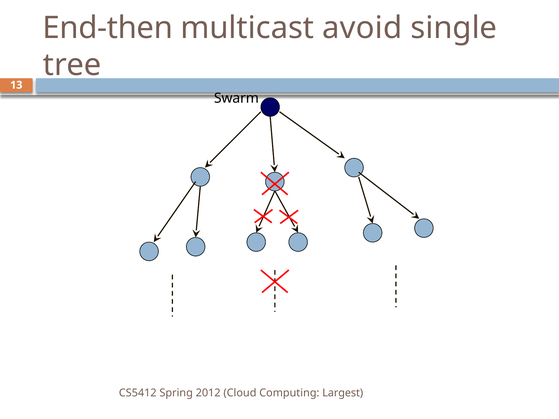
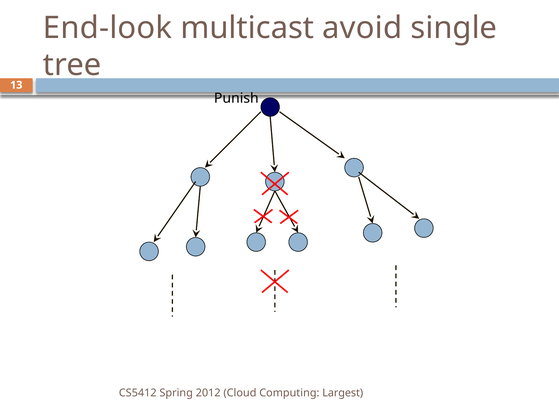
End-then: End-then -> End-look (108, 28)
Swarm: Swarm -> Punish (236, 98)
